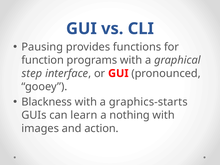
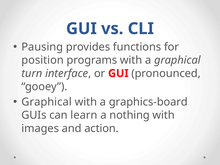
function: function -> position (43, 60)
step: step -> turn (32, 73)
Blackness: Blackness -> Graphical (47, 102)
graphics-starts: graphics-starts -> graphics-board (148, 102)
